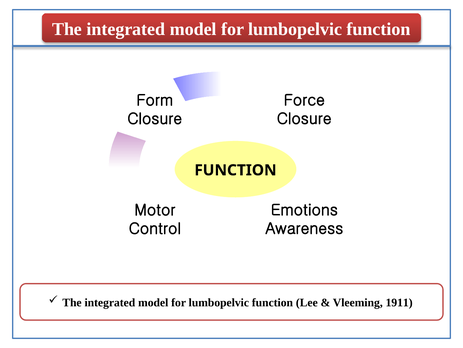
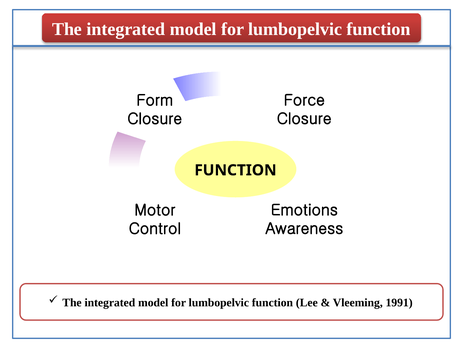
1911: 1911 -> 1991 (399, 302)
